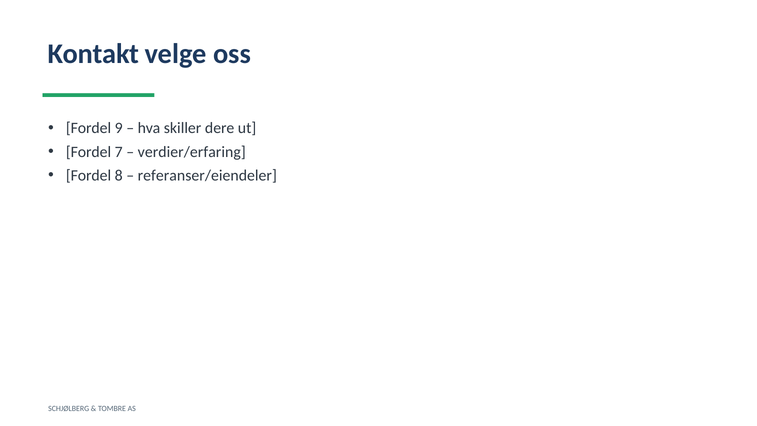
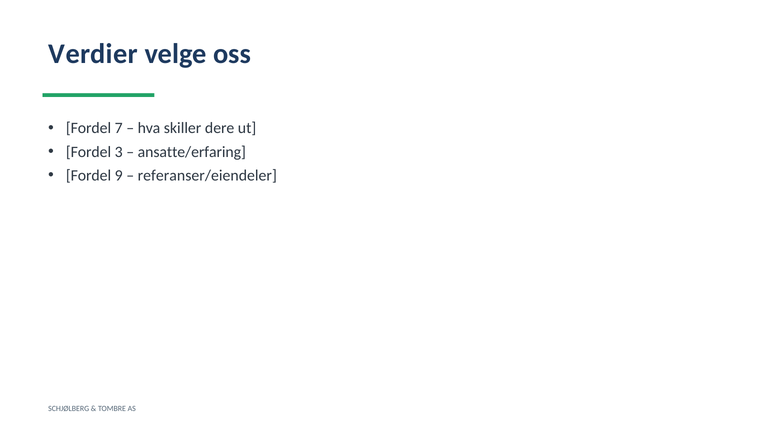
Kontakt: Kontakt -> Verdier (93, 54)
9: 9 -> 7 (119, 128)
7: 7 -> 3 (119, 152)
verdier/erfaring: verdier/erfaring -> ansatte/erfaring (192, 152)
8: 8 -> 9 (119, 176)
